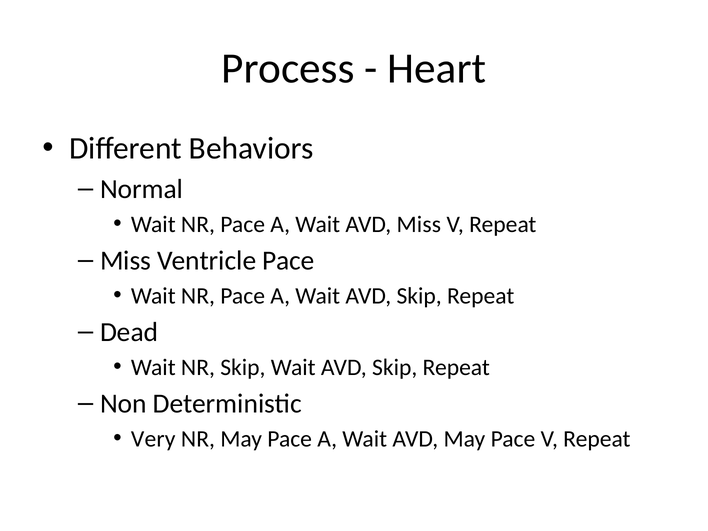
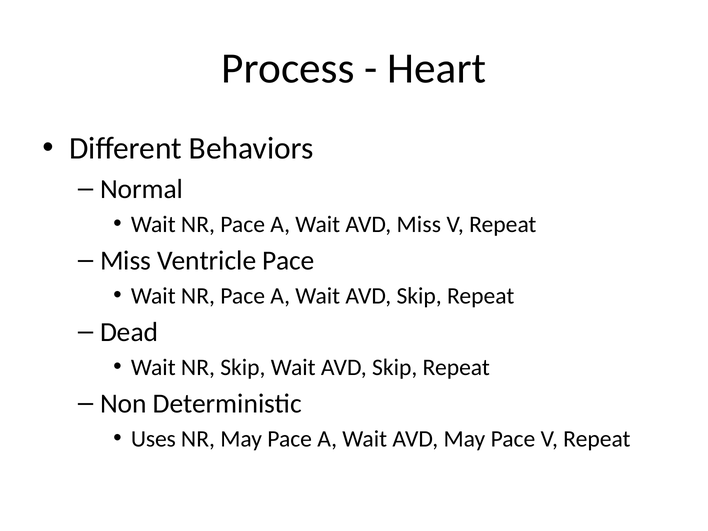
Very: Very -> Uses (153, 439)
